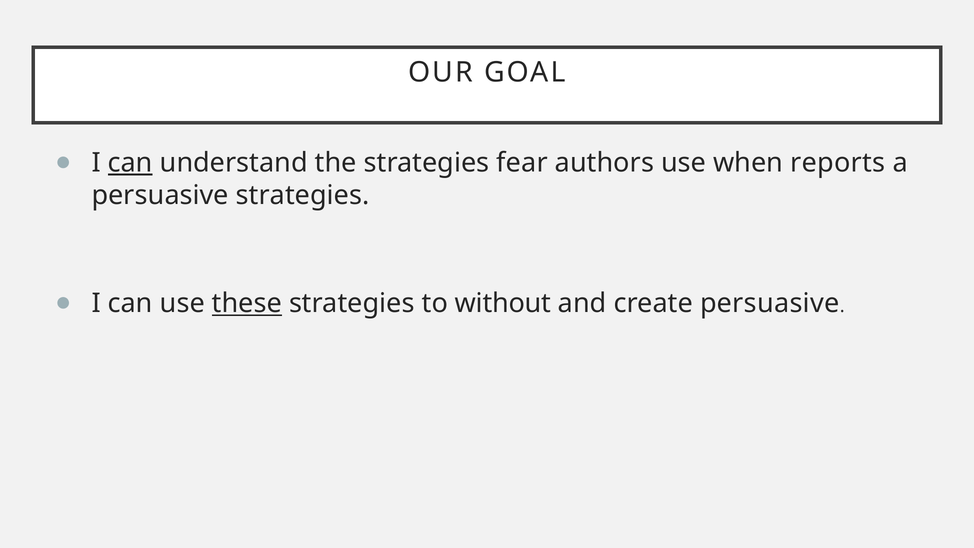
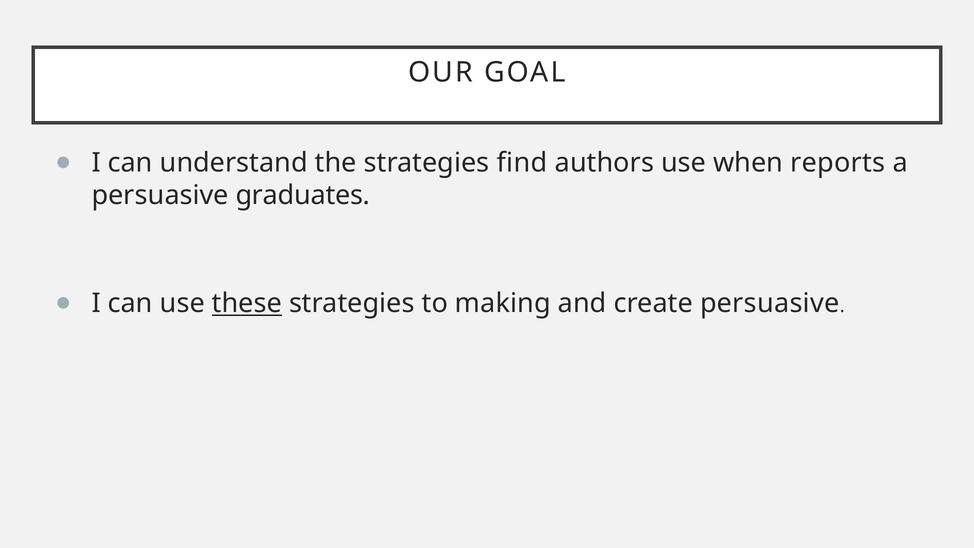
can underline: present -> none (130, 163)
fear: fear -> find (522, 163)
persuasive strategies: strategies -> graduates (303, 195)
without: without -> making (503, 303)
